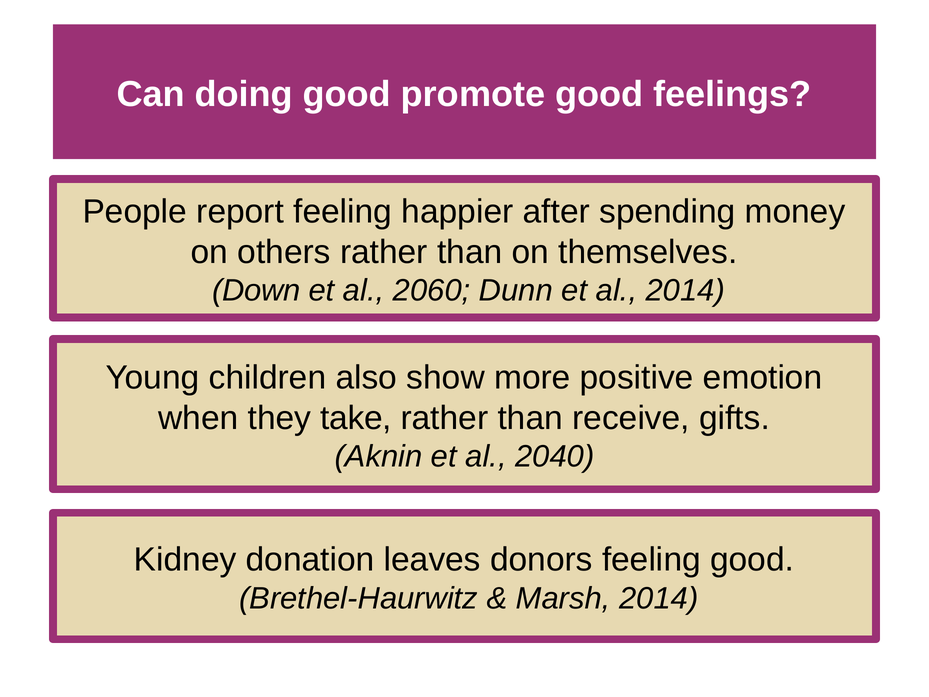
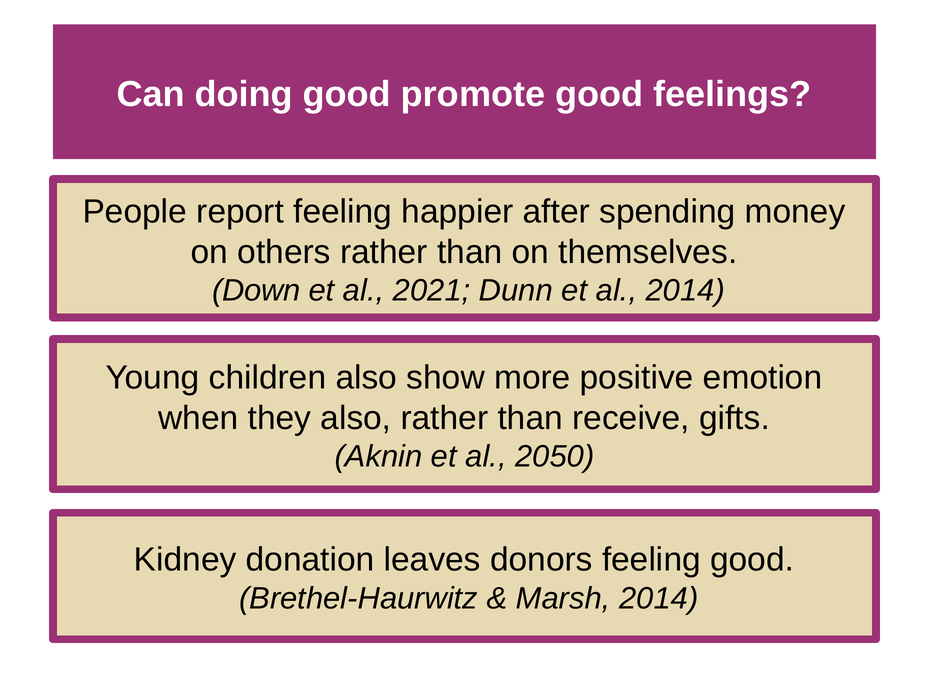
2060: 2060 -> 2021 (432, 291)
they take: take -> also (356, 418)
2040: 2040 -> 2050 (555, 456)
